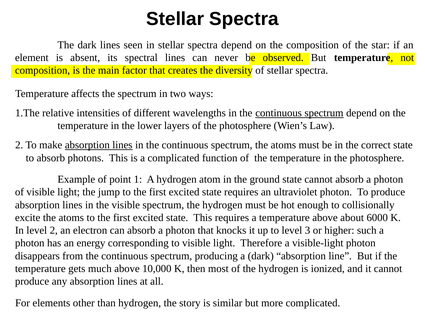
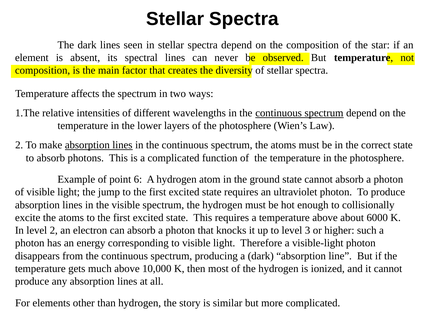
1: 1 -> 6 (138, 179)
